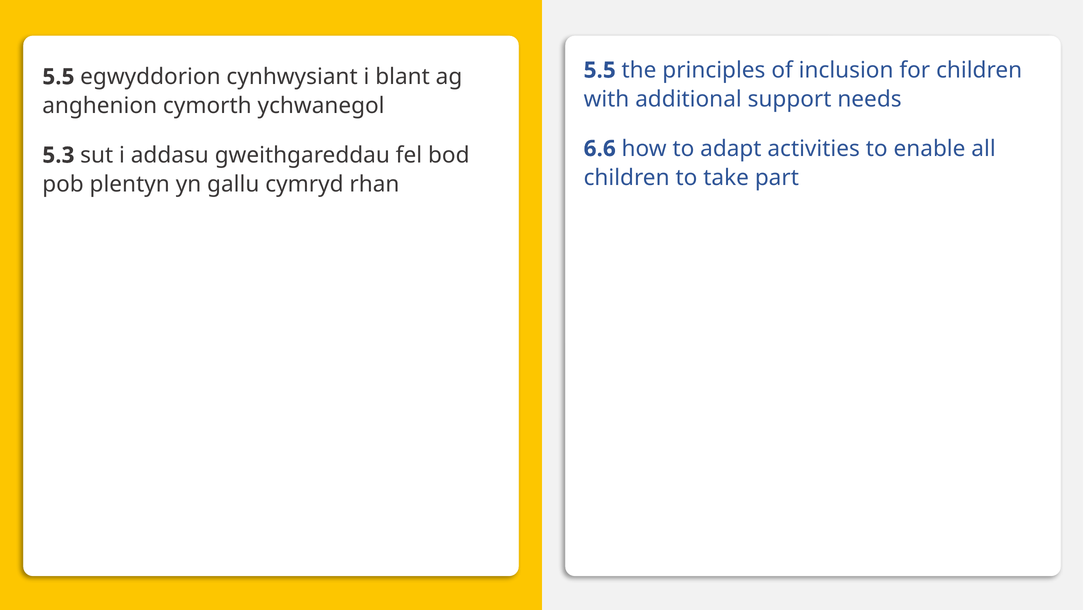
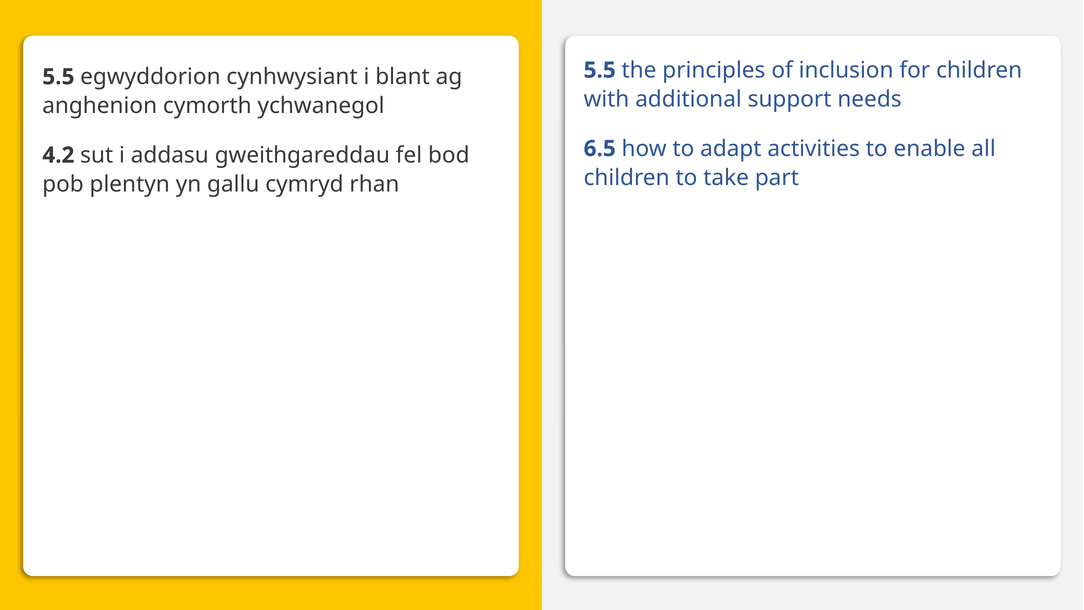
6.6: 6.6 -> 6.5 (600, 149)
5.3: 5.3 -> 4.2 (58, 155)
